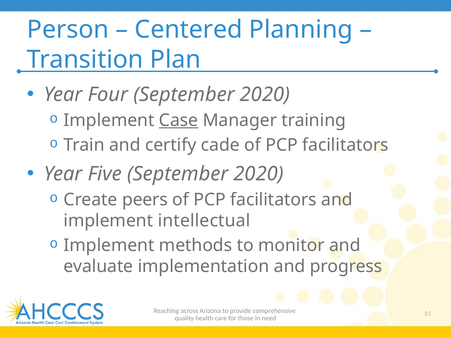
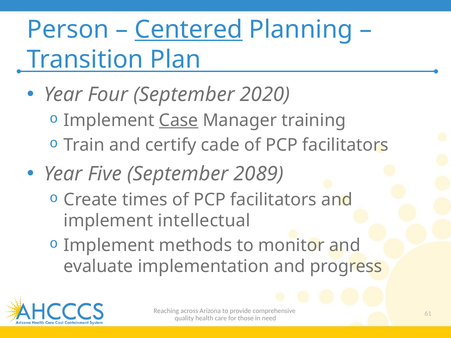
Centered underline: none -> present (189, 30)
Five September 2020: 2020 -> 2089 (259, 174)
peers: peers -> times (145, 200)
